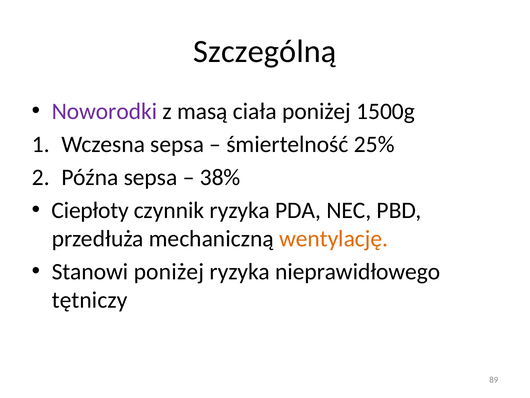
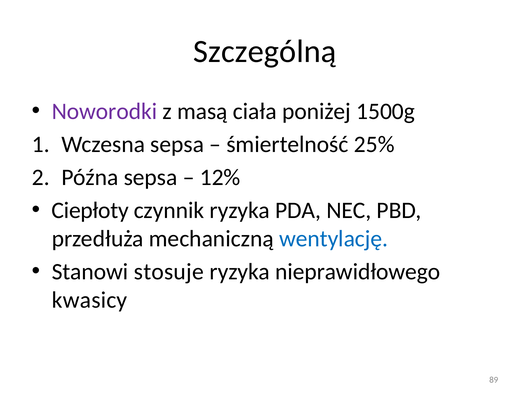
38%: 38% -> 12% (220, 177)
wentylację colour: orange -> blue (334, 238)
Stanowi poniżej: poniżej -> stosuje (169, 271)
tętniczy: tętniczy -> kwasicy (90, 300)
